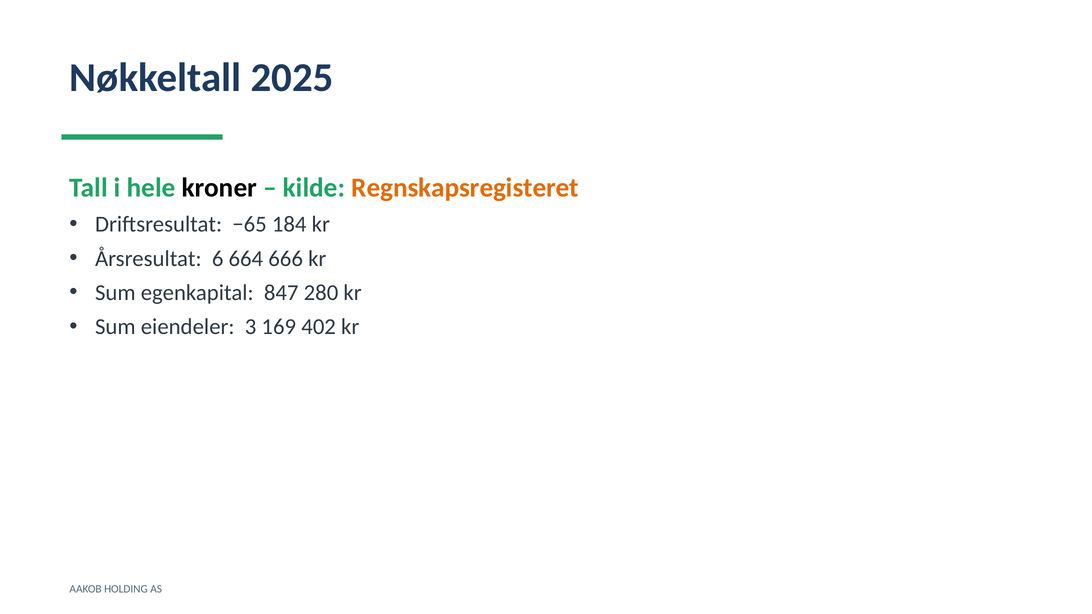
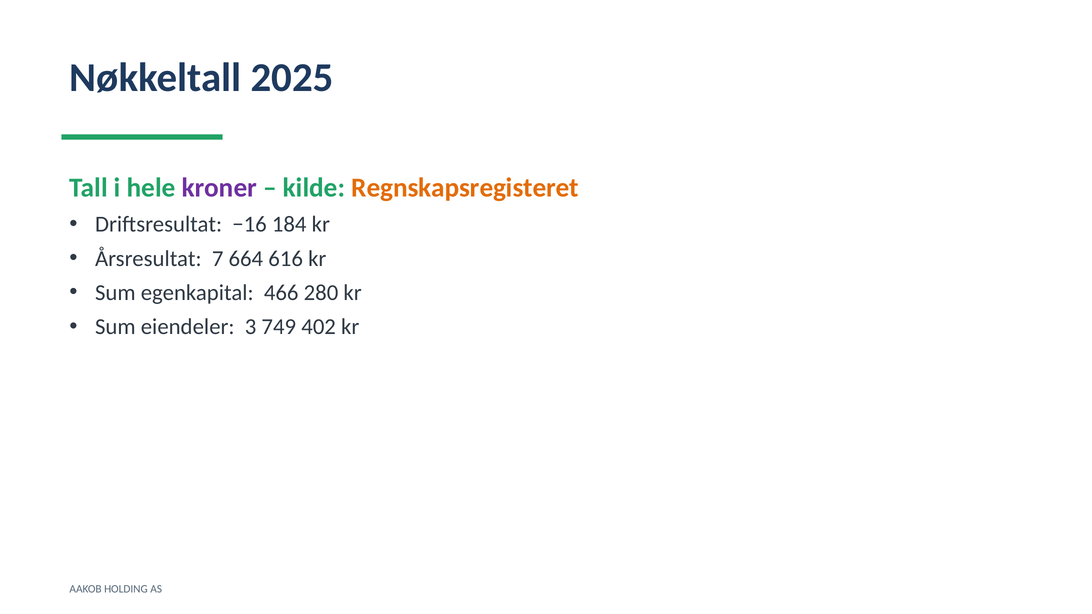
kroner colour: black -> purple (219, 188)
−65: −65 -> −16 (250, 225)
6: 6 -> 7 (218, 259)
666: 666 -> 616 (286, 259)
847: 847 -> 466 (281, 293)
169: 169 -> 749 (279, 327)
